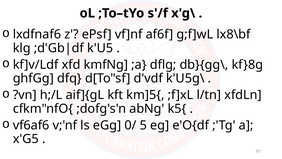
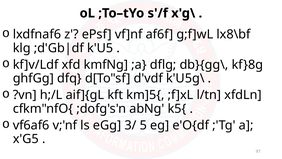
0/: 0/ -> 3/ (130, 125)
